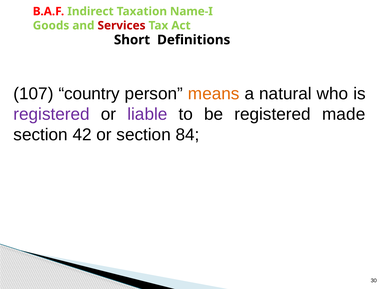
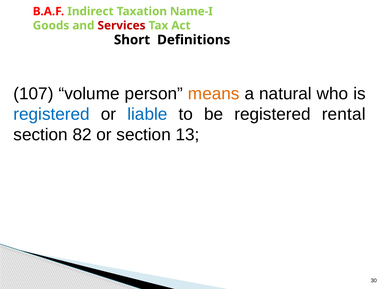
country: country -> volume (89, 94)
registered colour: purple -> blue (52, 114)
liable colour: purple -> blue (147, 114)
made: made -> rental (344, 114)
42: 42 -> 82 (82, 135)
84: 84 -> 13 (188, 135)
